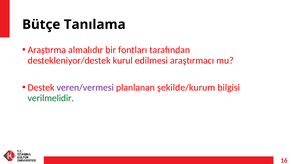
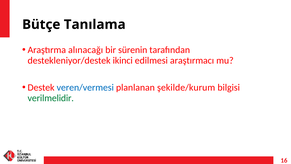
almalıdır: almalıdır -> alınacağı (86, 50)
fontları: fontları -> sürenin (133, 50)
kurul: kurul -> ikinci (123, 60)
veren/vermesi colour: purple -> blue (85, 87)
